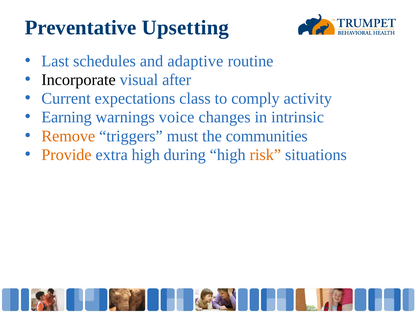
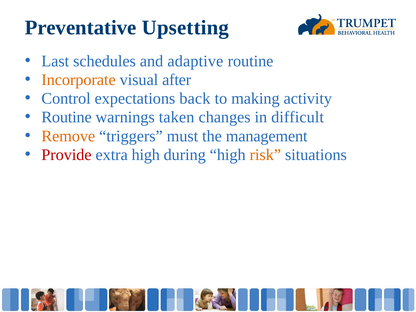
Incorporate colour: black -> orange (79, 80)
Current: Current -> Control (66, 99)
class: class -> back (195, 99)
comply: comply -> making (255, 99)
Earning: Earning -> Routine (67, 117)
voice: voice -> taken (177, 117)
intrinsic: intrinsic -> difficult (298, 117)
communities: communities -> management (267, 136)
Provide colour: orange -> red (66, 155)
